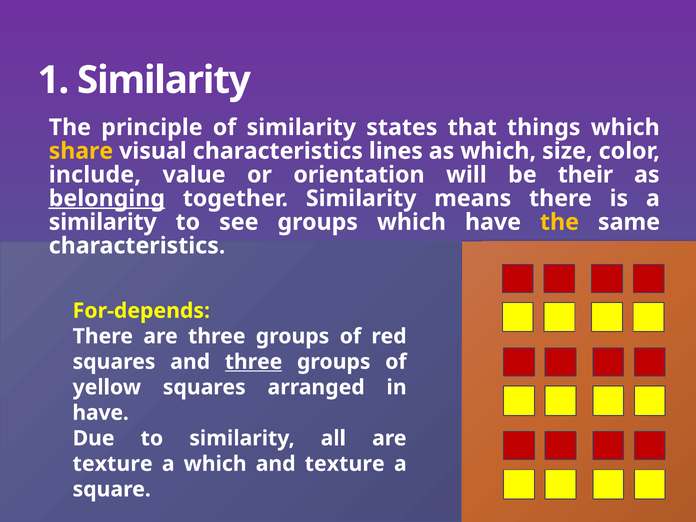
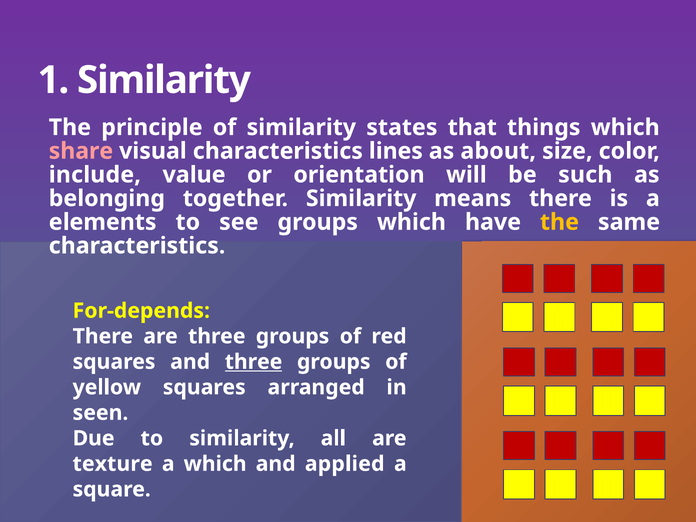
share colour: yellow -> pink (81, 151)
as which: which -> about (498, 151)
their: their -> such (585, 175)
belonging underline: present -> none (107, 198)
similarity: similarity -> elements (103, 222)
have: have -> seen (100, 413)
and texture: texture -> applied (345, 464)
